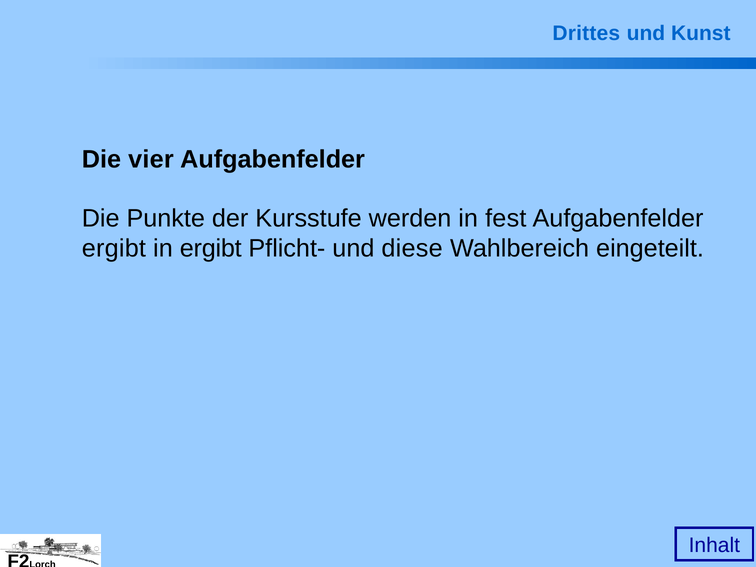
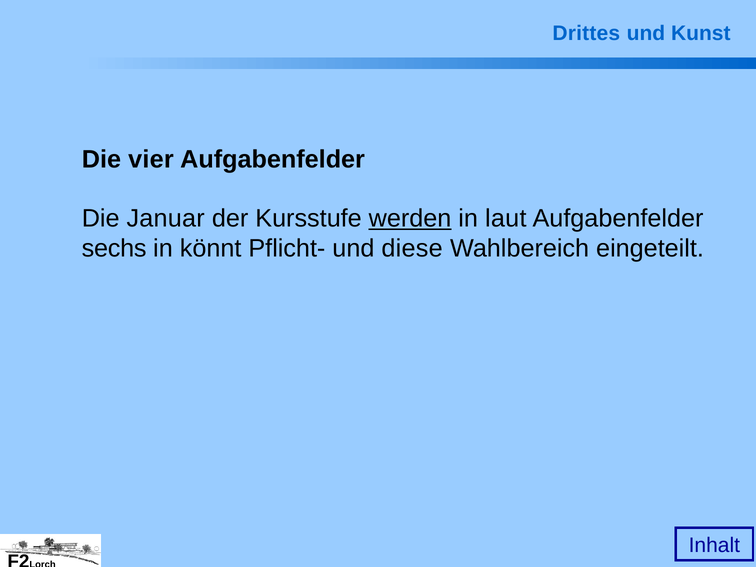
Punkte: Punkte -> Januar (166, 218)
werden underline: none -> present (410, 218)
fest: fest -> laut (506, 218)
ergibt: ergibt -> sechs (114, 248)
in ergibt: ergibt -> könnt (211, 248)
